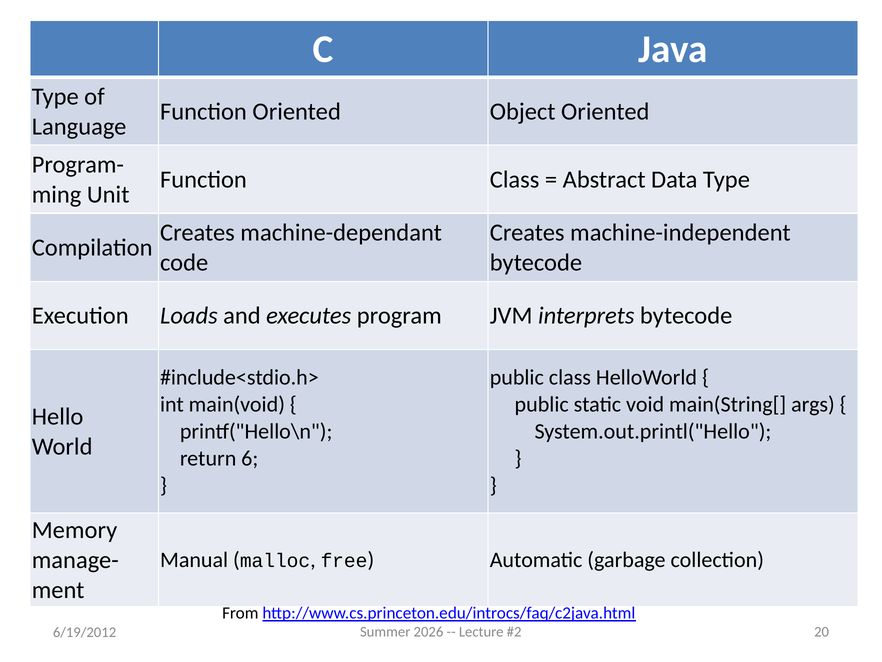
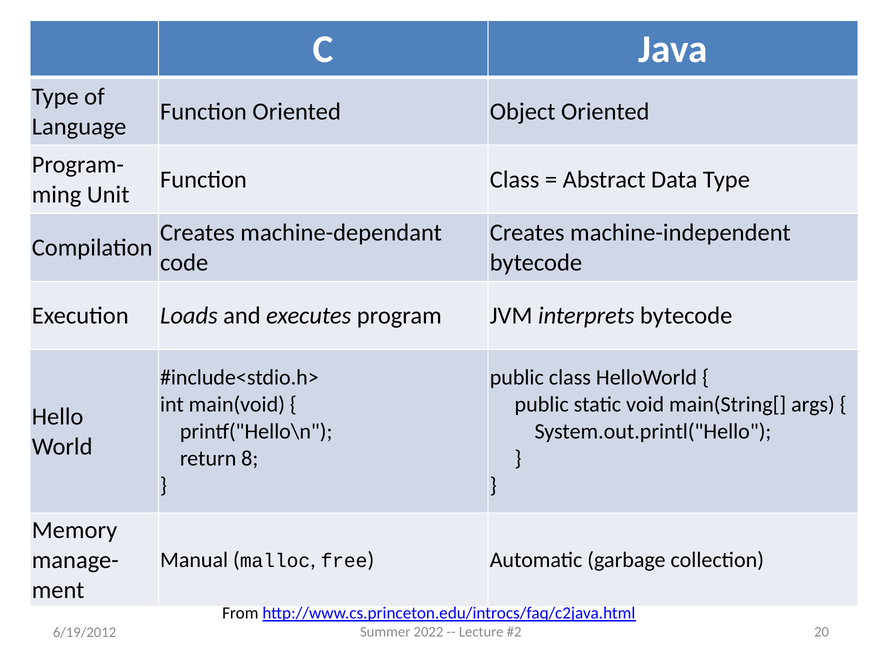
6: 6 -> 8 (250, 458)
2026: 2026 -> 2022 (428, 632)
